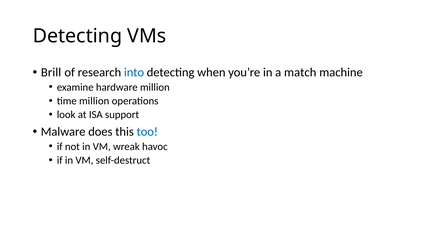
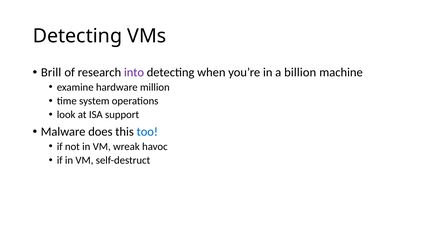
into colour: blue -> purple (134, 73)
match: match -> billion (300, 73)
time million: million -> system (94, 101)
